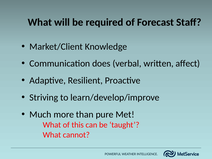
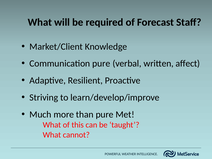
Communication does: does -> pure (101, 64)
